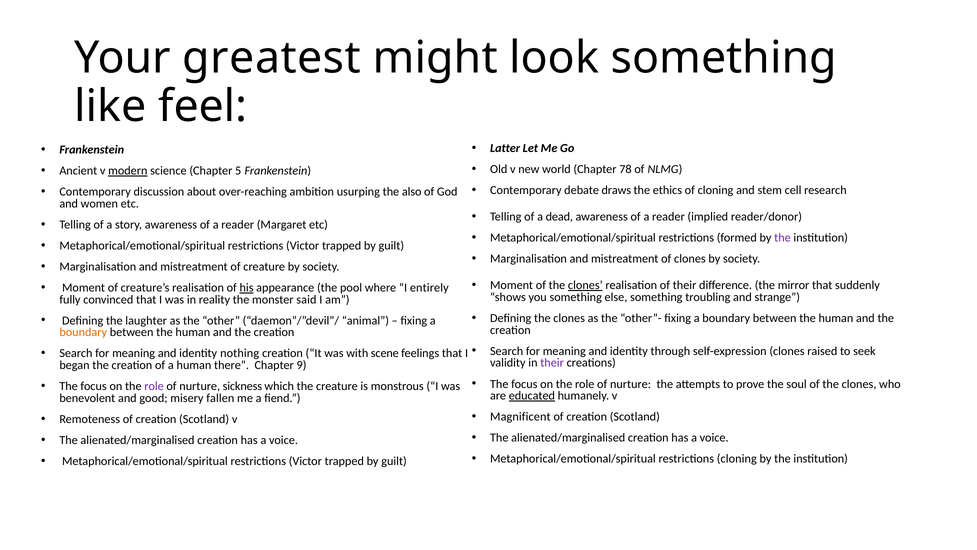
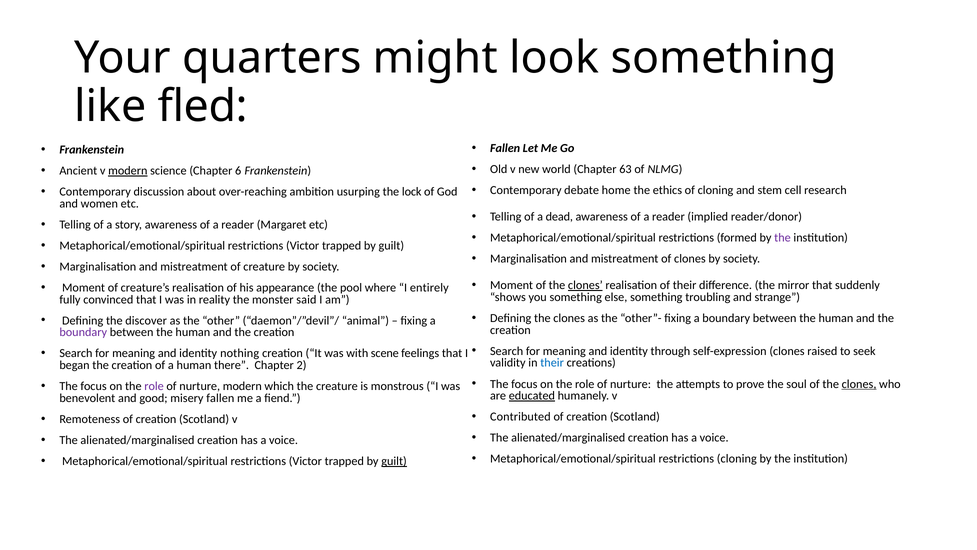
greatest: greatest -> quarters (272, 58)
feel: feel -> fled (203, 106)
Latter: Latter -> Fallen (505, 148)
78: 78 -> 63 (625, 169)
5: 5 -> 6 (238, 171)
draws: draws -> home (616, 190)
also: also -> lock (412, 192)
his underline: present -> none (247, 287)
laughter: laughter -> discover (146, 320)
boundary colour: orange -> purple (83, 332)
their colour: purple -> blue (552, 363)
9: 9 -> 2 (302, 365)
clones underline: none -> present (859, 384)
nurture sickness: sickness -> modern (242, 386)
Magnificent: Magnificent -> Contributed (520, 417)
guilt underline: none -> present (394, 461)
